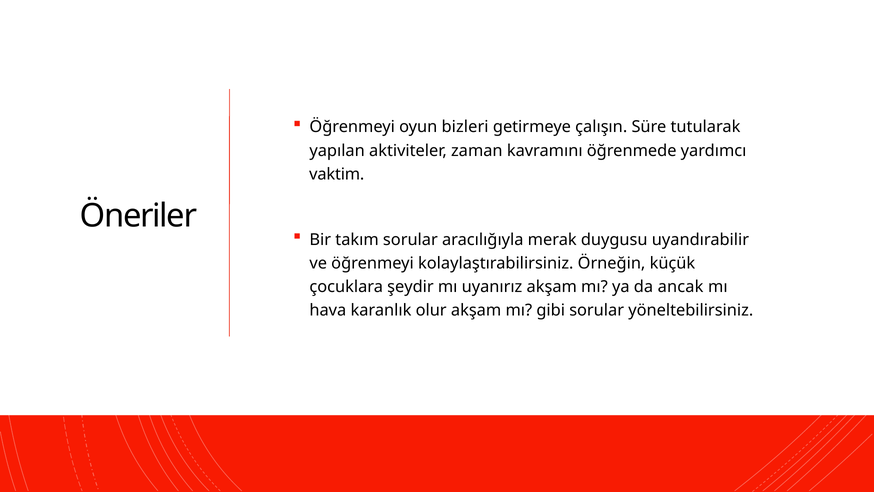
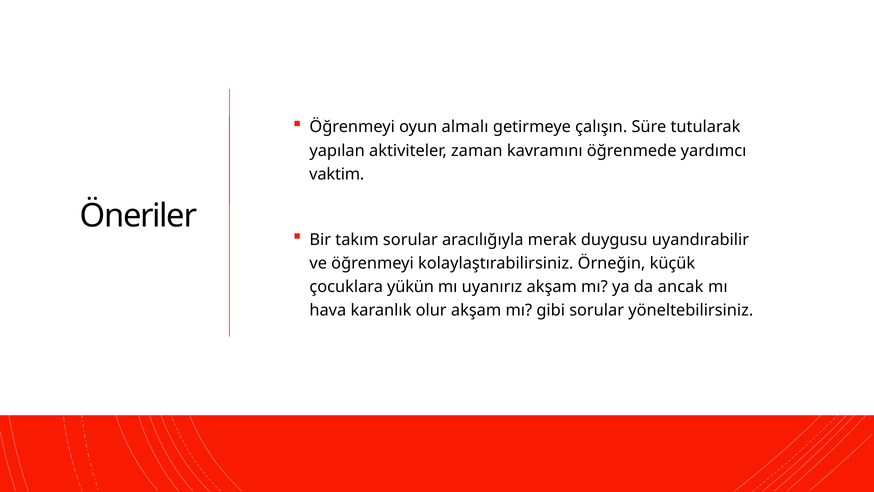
bizleri: bizleri -> almalı (465, 127)
şeydir: şeydir -> yükün (411, 287)
